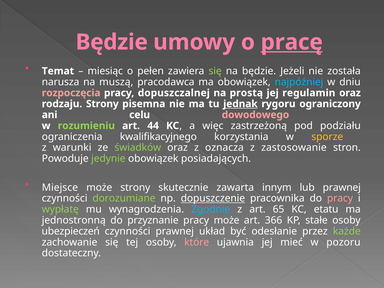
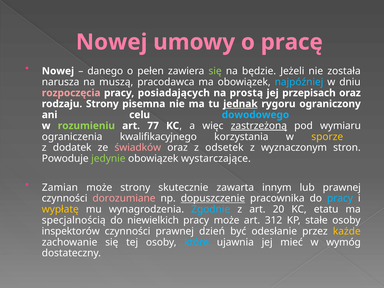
Będzie: Będzie -> Nowej (112, 42)
pracę underline: present -> none (292, 42)
Temat: Temat -> Nowej (58, 71)
miesiąc: miesiąc -> danego (105, 71)
dopuszczalnej: dopuszczalnej -> posiadających (174, 93)
regulamin: regulamin -> przepisach (309, 93)
dowodowego colour: pink -> light blue (255, 115)
44: 44 -> 77 (153, 126)
zastrzeżoną underline: none -> present (259, 126)
podziału: podziału -> wymiaru (340, 126)
warunki: warunki -> dodatek (72, 148)
świadków colour: light green -> pink (138, 148)
oznacza: oznacza -> odsetek (224, 148)
zastosowanie: zastosowanie -> wyznaczonym (294, 148)
posiadających: posiadających -> wystarczające (216, 159)
Miejsce: Miejsce -> Zamian (60, 187)
dorozumiane colour: light green -> pink (124, 198)
pracy colour: pink -> light blue (340, 198)
wypłatę colour: light green -> yellow (60, 209)
65: 65 -> 20 (278, 209)
jednostronną: jednostronną -> specjalnością (74, 220)
przyznanie: przyznanie -> niewielkich (153, 220)
366: 366 -> 312 (274, 220)
ubezpieczeń: ubezpieczeń -> inspektorów (71, 231)
układ: układ -> dzień (212, 231)
każde colour: light green -> yellow (347, 231)
które colour: pink -> light blue (197, 242)
pozoru: pozoru -> wymóg (344, 242)
